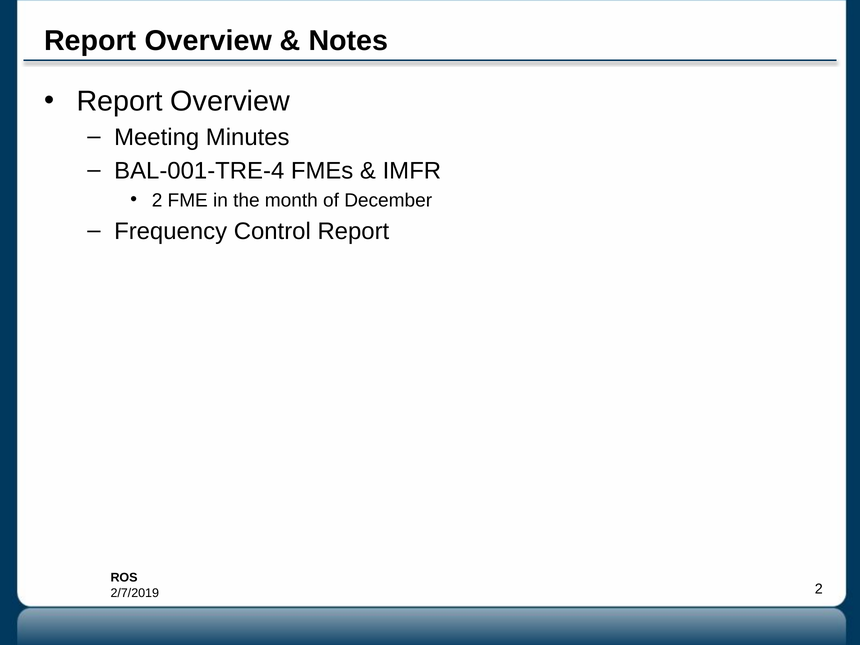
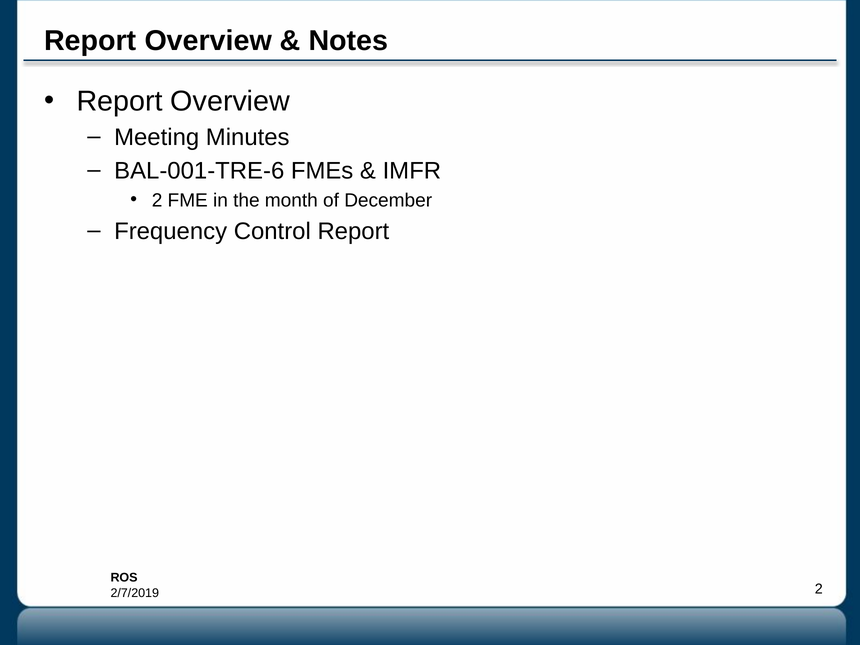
BAL-001-TRE-4: BAL-001-TRE-4 -> BAL-001-TRE-6 (199, 171)
